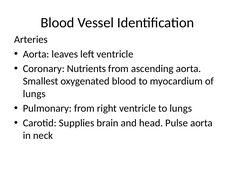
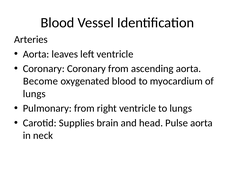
Coronary Nutrients: Nutrients -> Coronary (86, 69)
Smallest: Smallest -> Become (41, 81)
